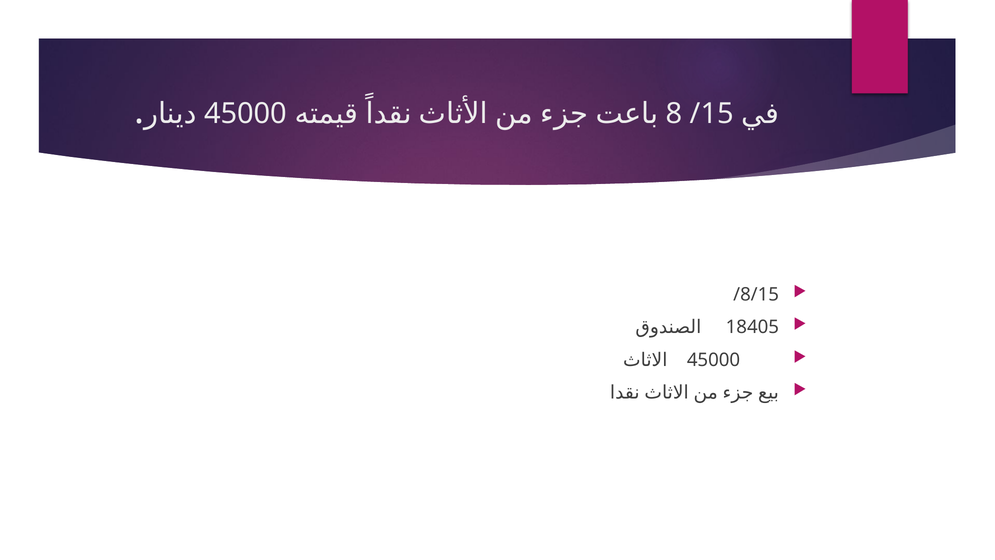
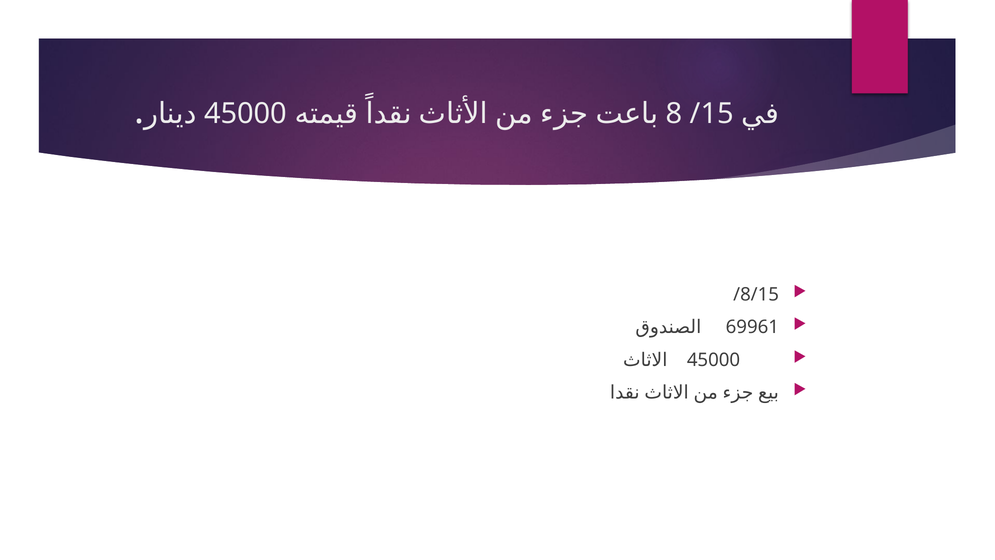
18405: 18405 -> 69961 (752, 327)
